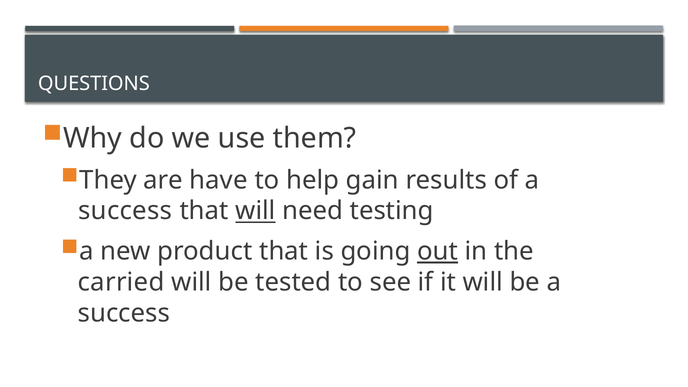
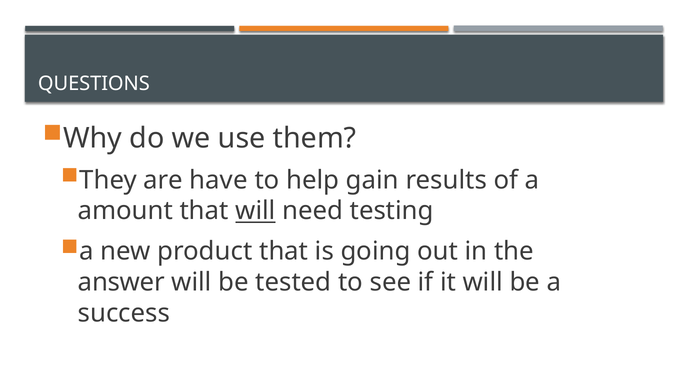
success: success -> amount (125, 211)
out underline: present -> none (438, 251)
carried: carried -> answer (121, 282)
